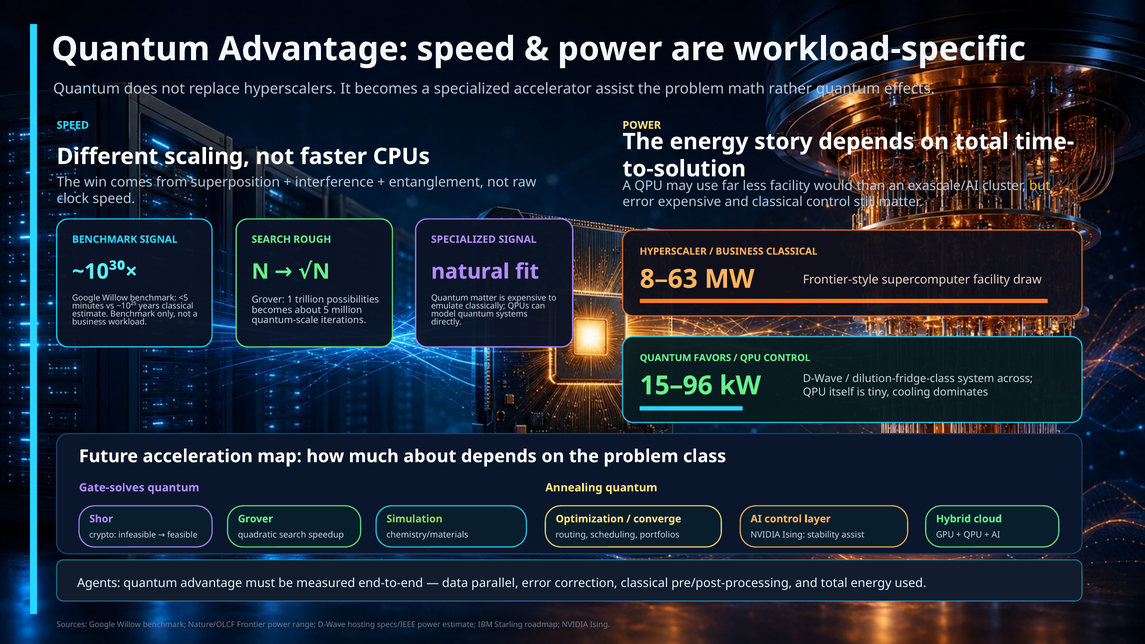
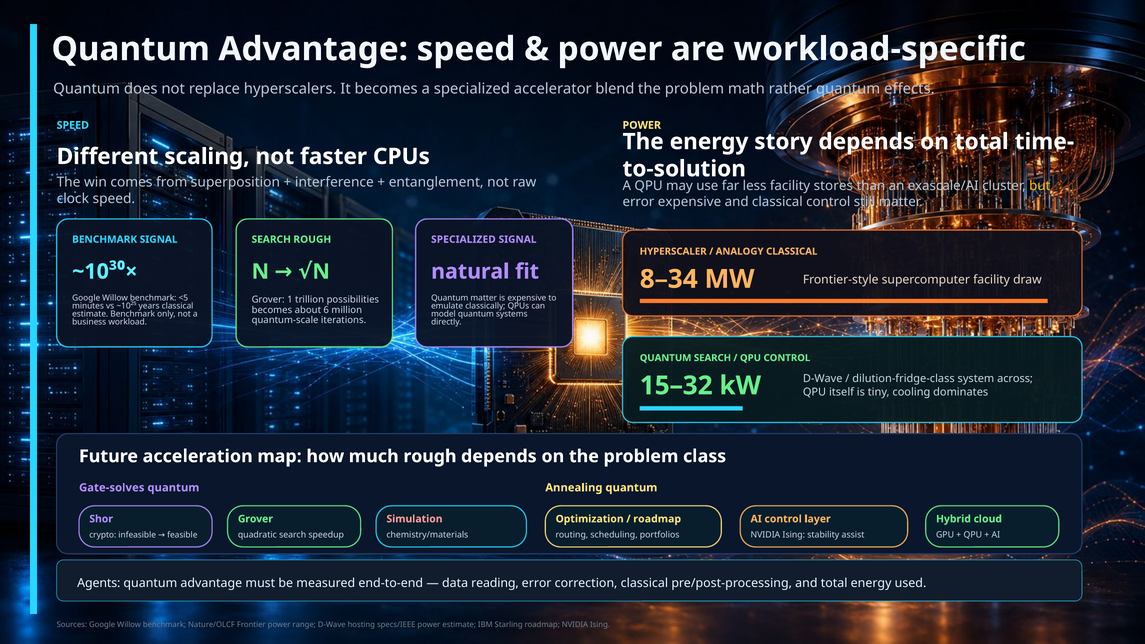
accelerator assist: assist -> blend (615, 89)
would: would -> stores (833, 186)
BUSINESS: BUSINESS -> ANALOGY (740, 251)
8–63: 8–63 -> 8–34 (669, 279)
5: 5 -> 6 (326, 310)
QUANTUM FAVORS: FAVORS -> SEARCH (712, 358)
15–96: 15–96 -> 15–32 (676, 386)
much about: about -> rough (430, 456)
Simulation colour: light green -> pink (414, 519)
converge: converge -> roadmap (657, 519)
parallel: parallel -> reading (495, 583)
